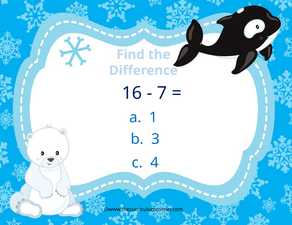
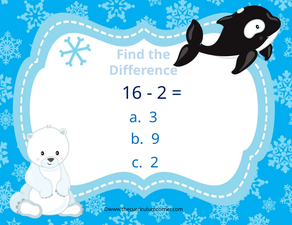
7: 7 -> 2 (162, 93)
1: 1 -> 3 (153, 118)
3: 3 -> 9 (155, 140)
c 4: 4 -> 2 (154, 163)
